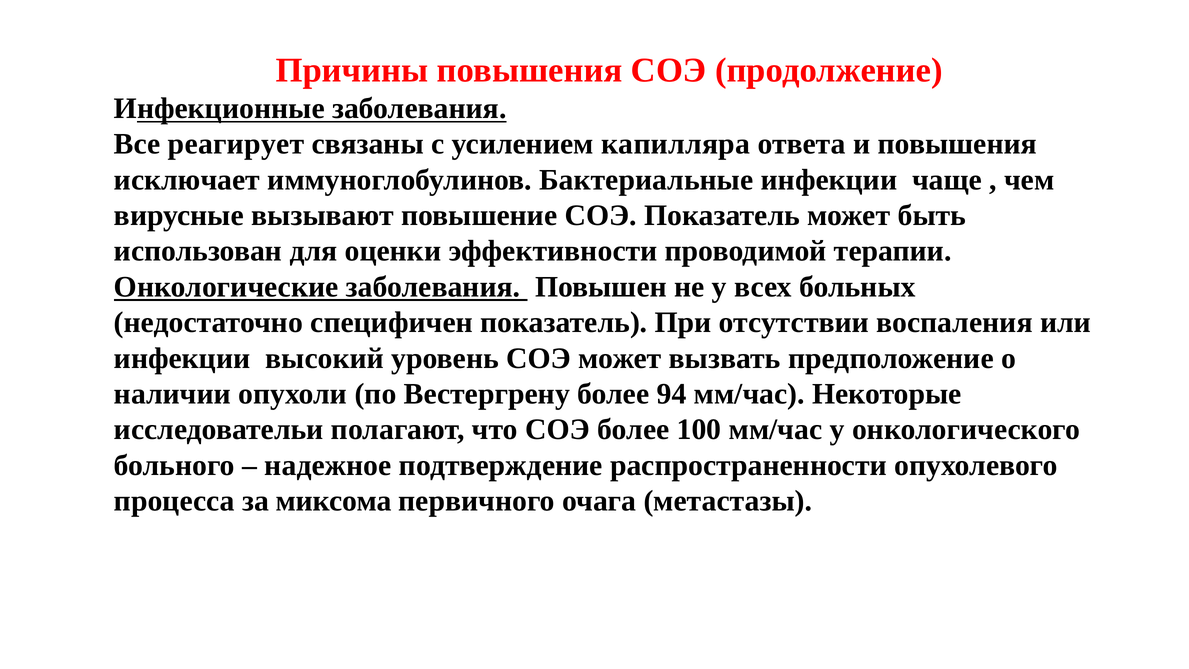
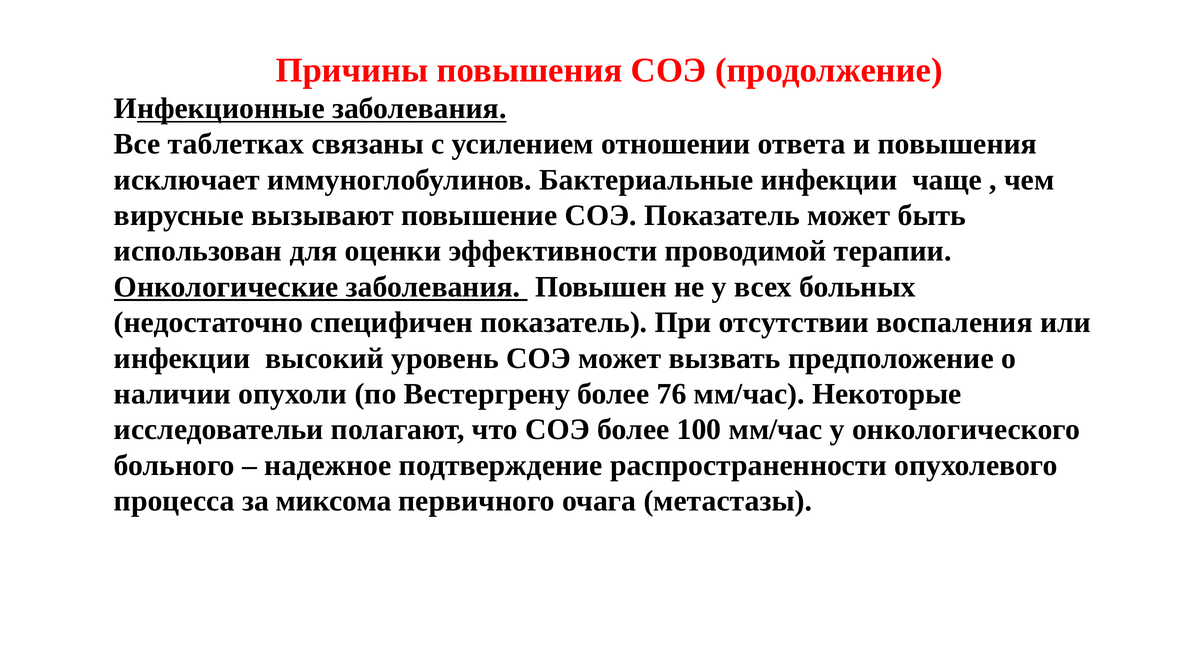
реагирует: реагирует -> таблетках (236, 144)
капилляра: капилляра -> отношении (676, 144)
94: 94 -> 76 (672, 394)
